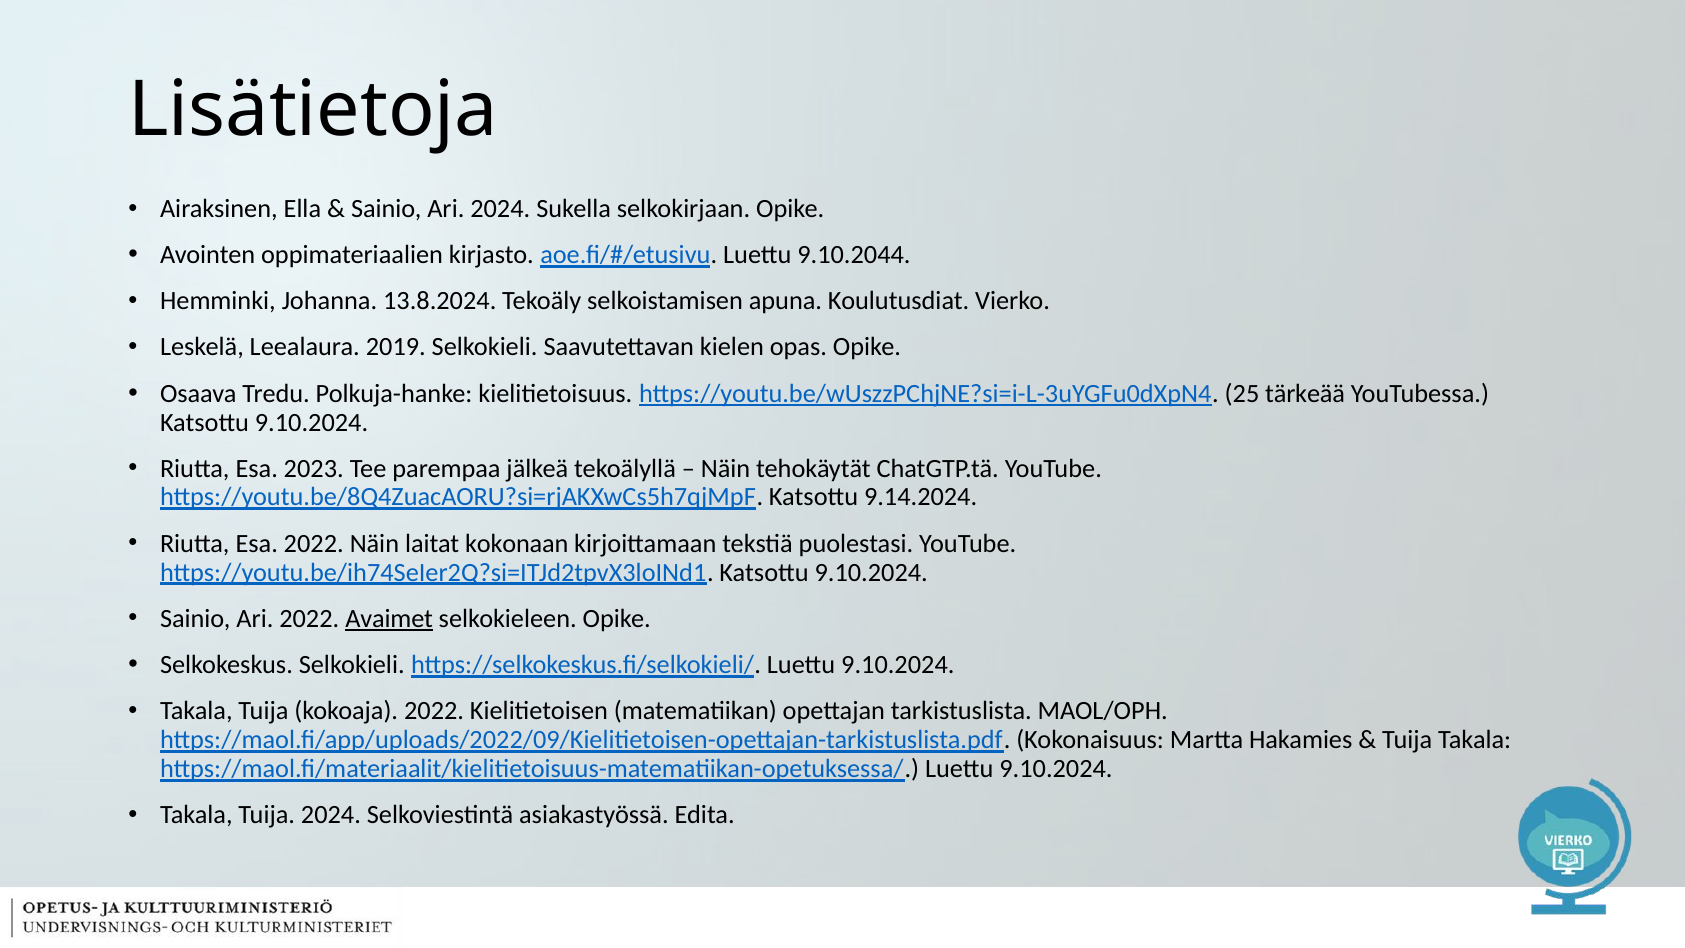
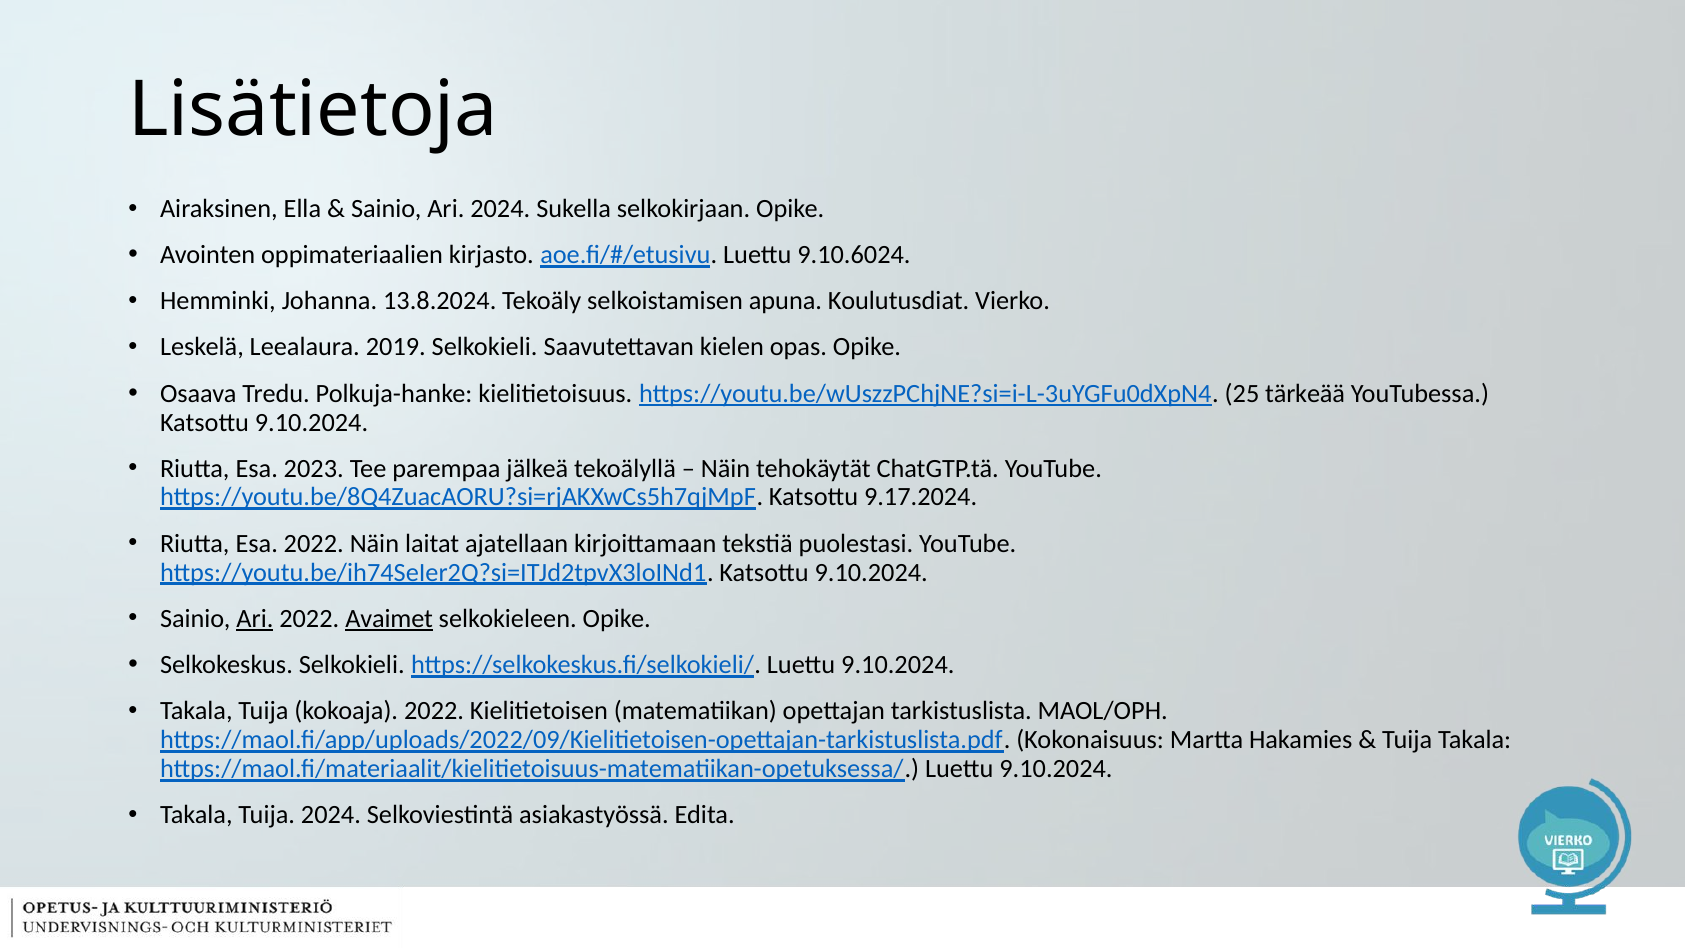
9.10.2044: 9.10.2044 -> 9.10.6024 (854, 255)
9.14.2024: 9.14.2024 -> 9.17.2024 (921, 497)
kokonaan: kokonaan -> ajatellaan (517, 543)
Ari underline: none -> present (255, 618)
